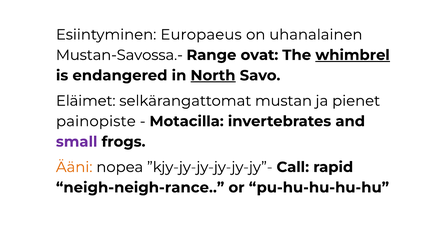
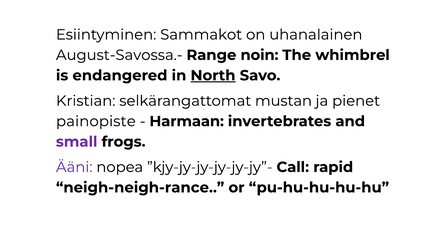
Europaeus: Europaeus -> Sammakot (201, 35)
Mustan-Savossa.-: Mustan-Savossa.- -> August-Savossa.- (119, 55)
ovat: ovat -> noin (259, 55)
whimbrel underline: present -> none (353, 55)
Eläimet: Eläimet -> Kristian (86, 101)
Motacilla: Motacilla -> Harmaan (187, 121)
Ääni colour: orange -> purple (74, 167)
